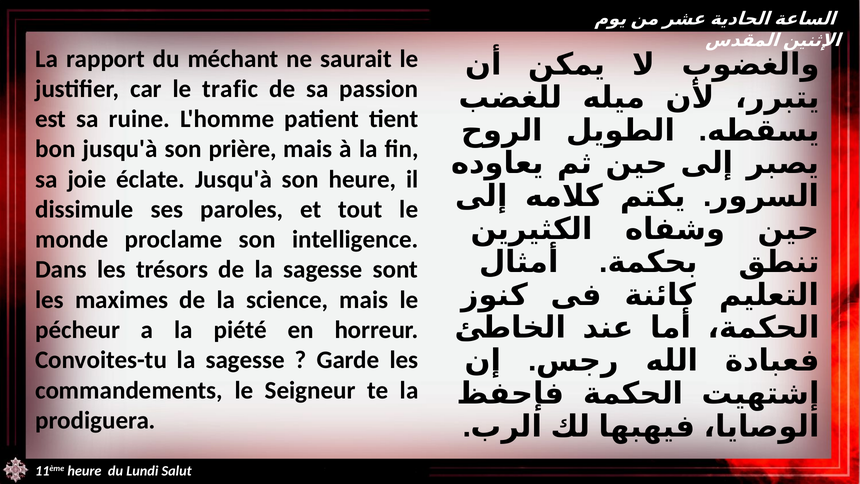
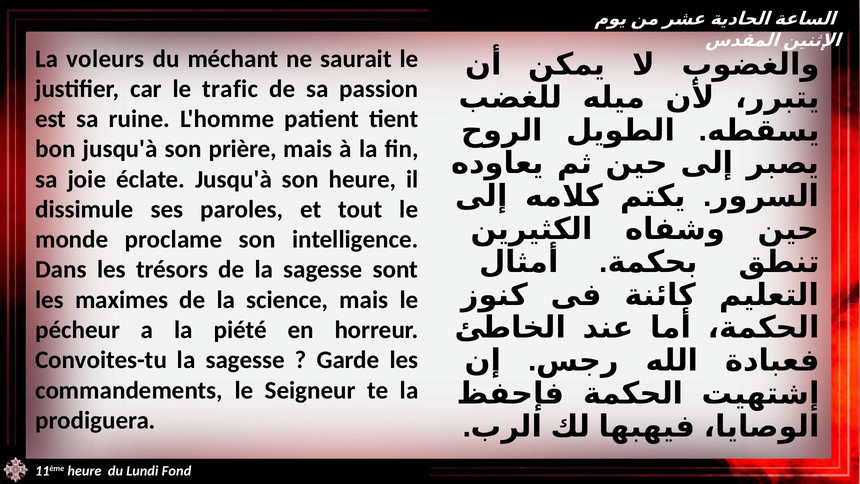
rapport: rapport -> voleurs (105, 59)
Salut: Salut -> Fond (177, 471)
